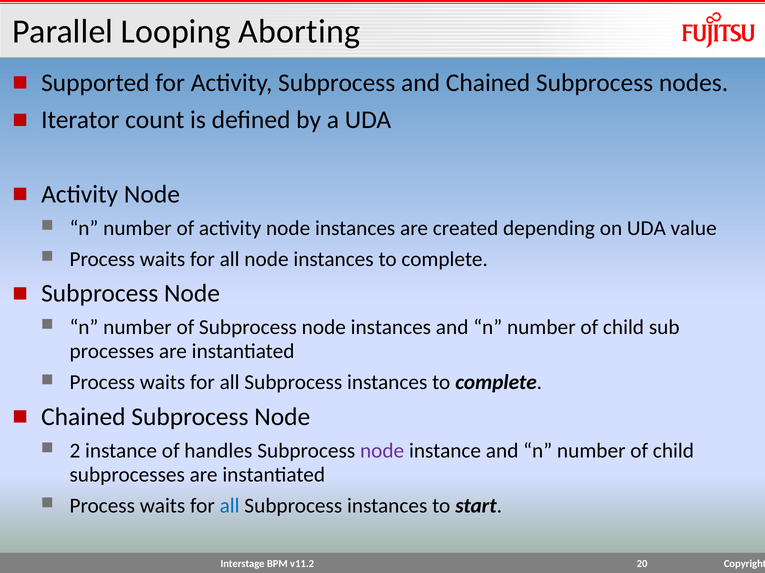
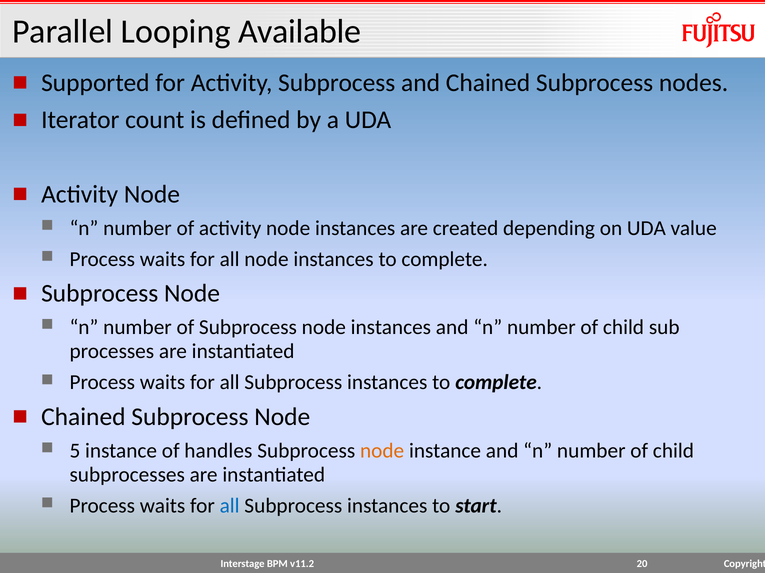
Aborting: Aborting -> Available (300, 31)
2: 2 -> 5 (75, 451)
node colour: purple -> orange (382, 451)
